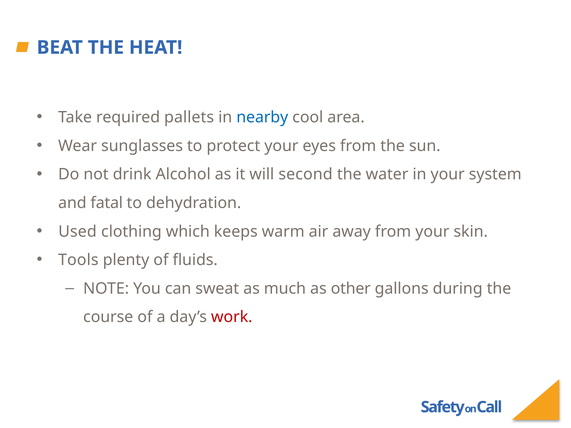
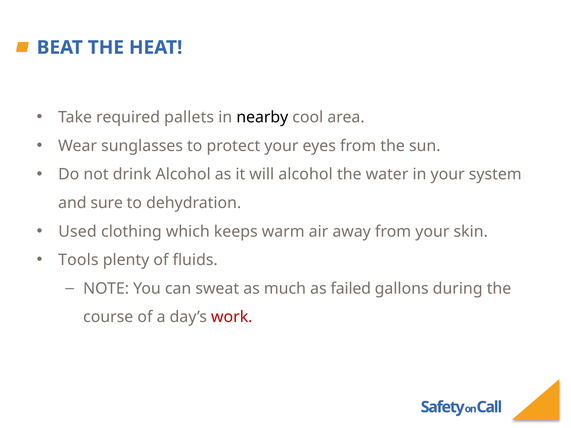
nearby colour: blue -> black (262, 117)
will second: second -> alcohol (306, 174)
fatal: fatal -> sure (107, 203)
other: other -> failed (351, 289)
